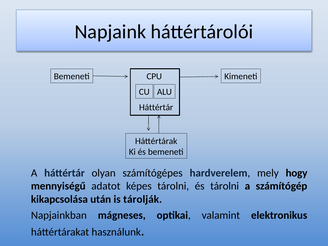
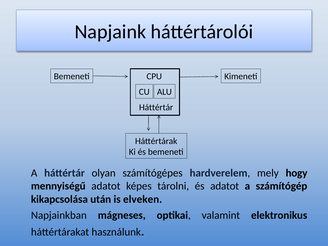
és tárolni: tárolni -> adatot (225, 186)
tárolják: tárolják -> elveken (143, 199)
